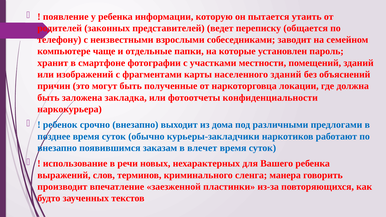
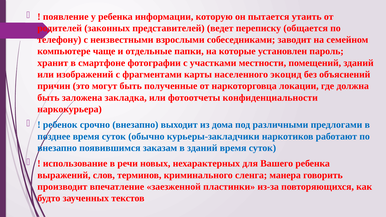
населенного зданий: зданий -> экоцид (286, 74)
в влечет: влечет -> зданий (202, 148)
